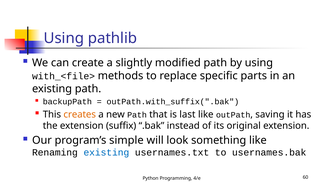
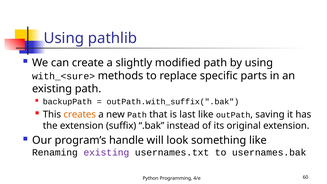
with_<file>: with_<file> -> with_<sure> (64, 76)
simple: simple -> handle (126, 140)
existing colour: blue -> purple (106, 153)
